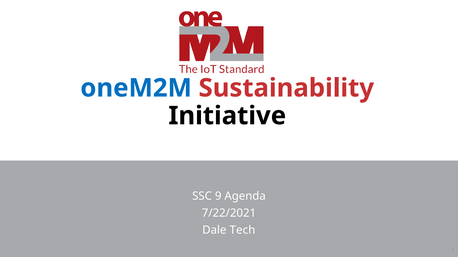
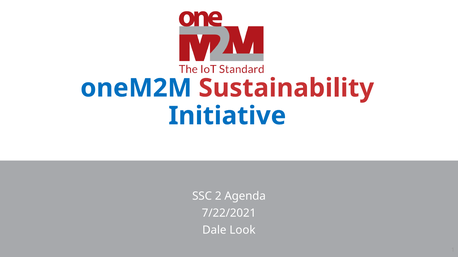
Initiative colour: black -> blue (227, 116)
9: 9 -> 2 (218, 196)
Tech: Tech -> Look (243, 231)
